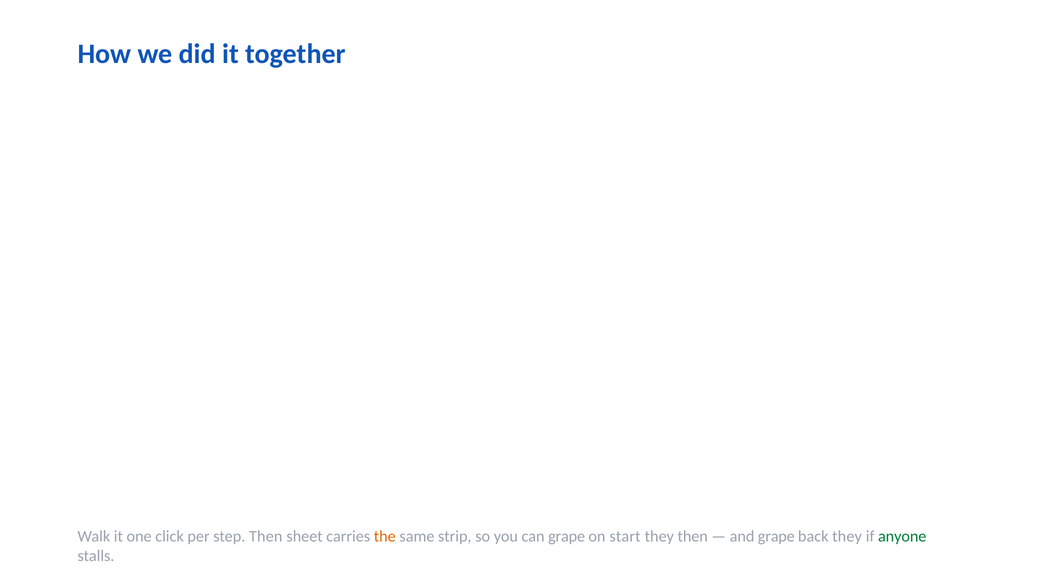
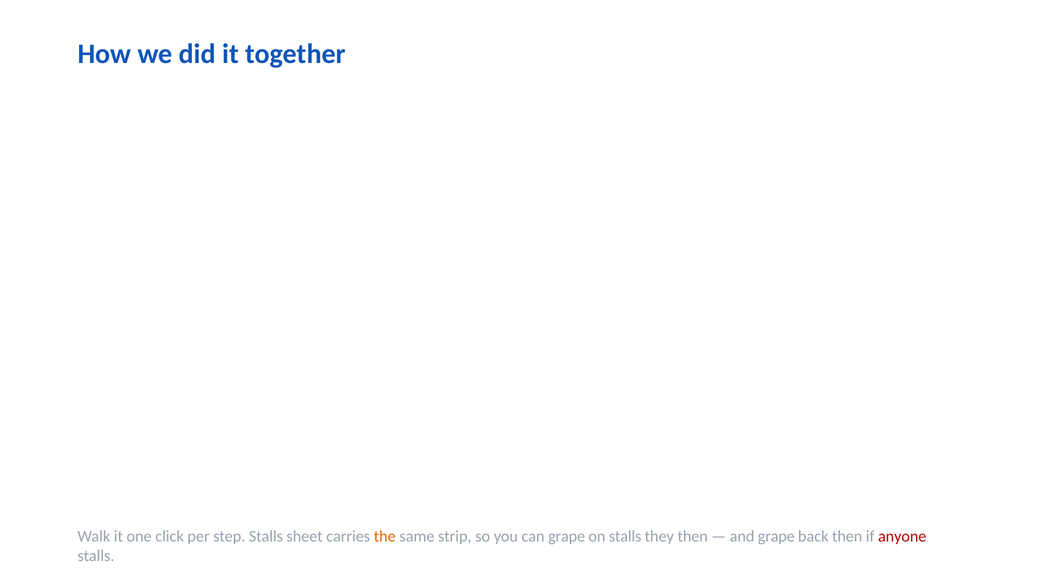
step Then: Then -> Stalls (266, 536)
on start: start -> stalls (625, 536)
back they: they -> then (847, 536)
anyone colour: green -> red (902, 536)
